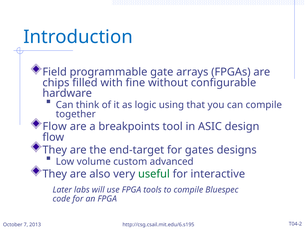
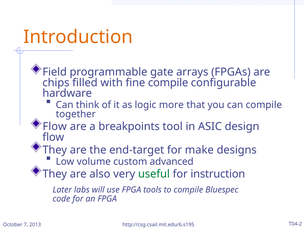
Introduction colour: blue -> orange (78, 37)
fine without: without -> compile (168, 83)
using: using -> more (171, 105)
gates: gates -> make (199, 150)
interactive: interactive -> instruction (218, 174)
